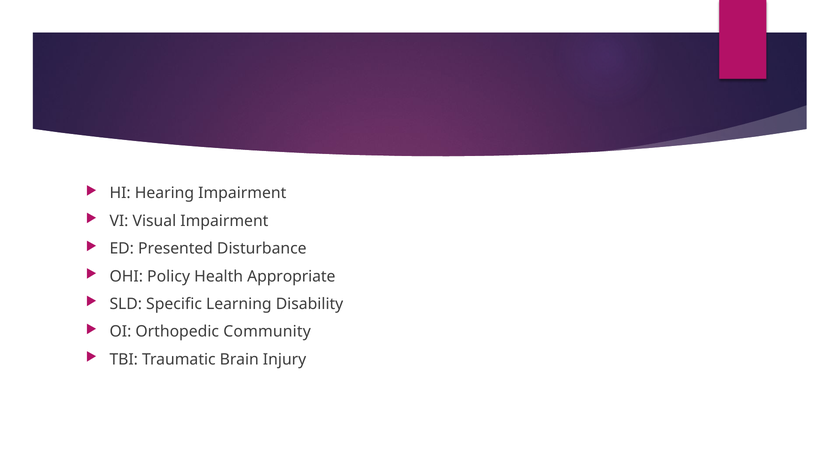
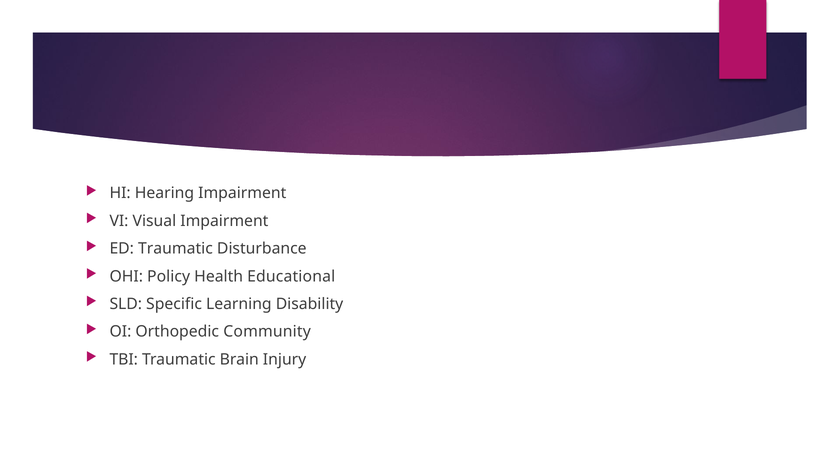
ED Presented: Presented -> Traumatic (175, 248)
Appropriate: Appropriate -> Educational (291, 276)
